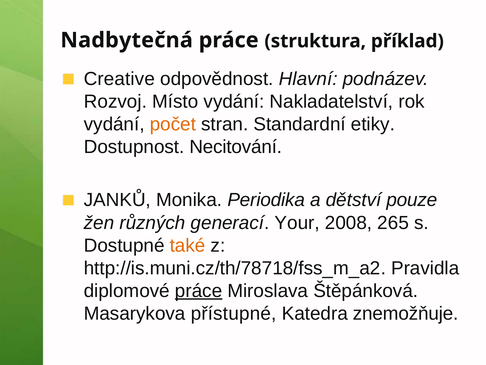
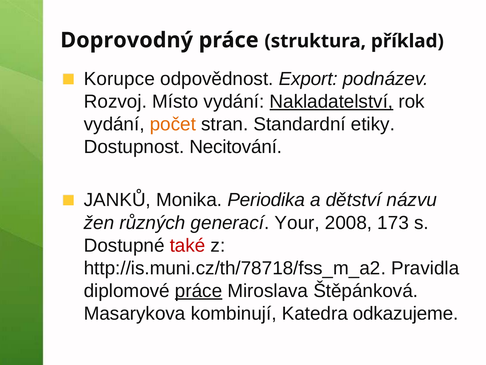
Nadbytečná: Nadbytečná -> Doprovodný (127, 40)
Creative: Creative -> Korupce (119, 79)
Hlavní: Hlavní -> Export (308, 79)
Nakladatelství underline: none -> present (331, 101)
pouze: pouze -> názvu (412, 200)
265: 265 -> 173 (393, 222)
také colour: orange -> red (188, 245)
přístupné: přístupné -> kombinují (234, 313)
znemožňuje: znemožňuje -> odkazujeme (406, 313)
